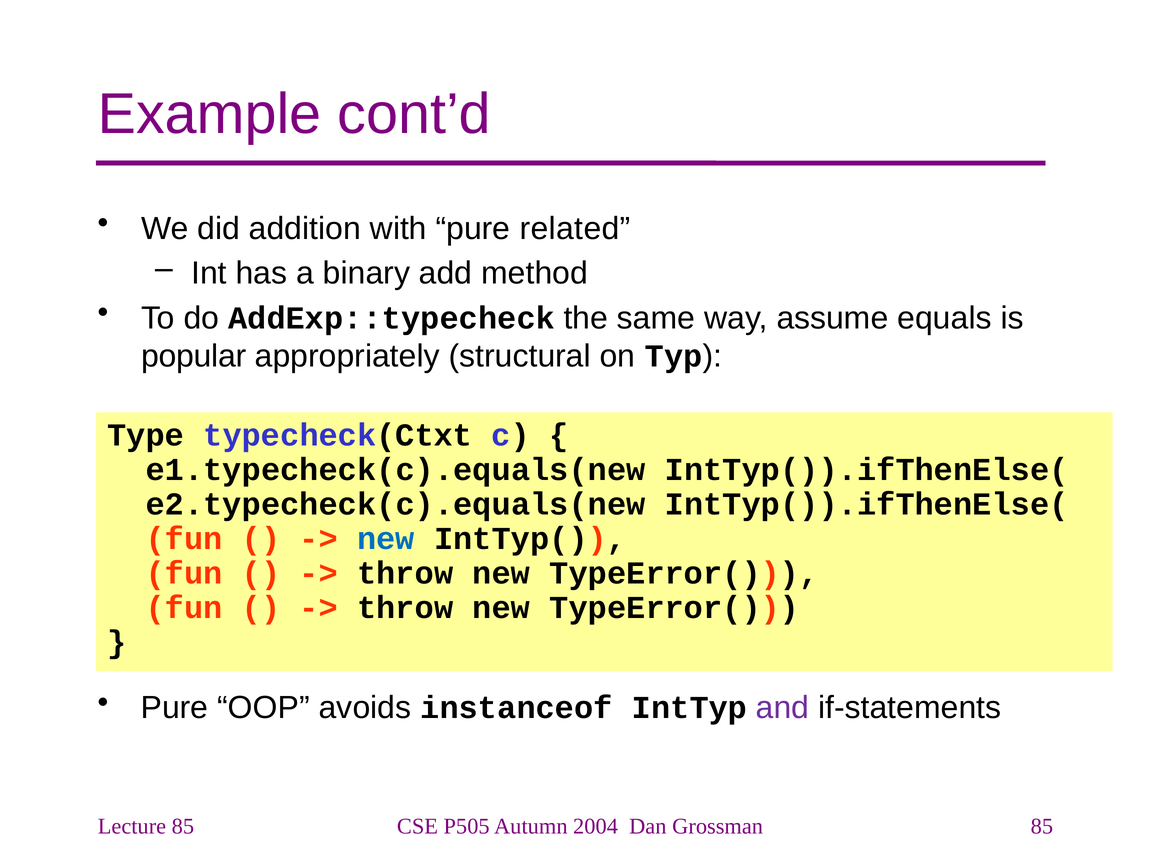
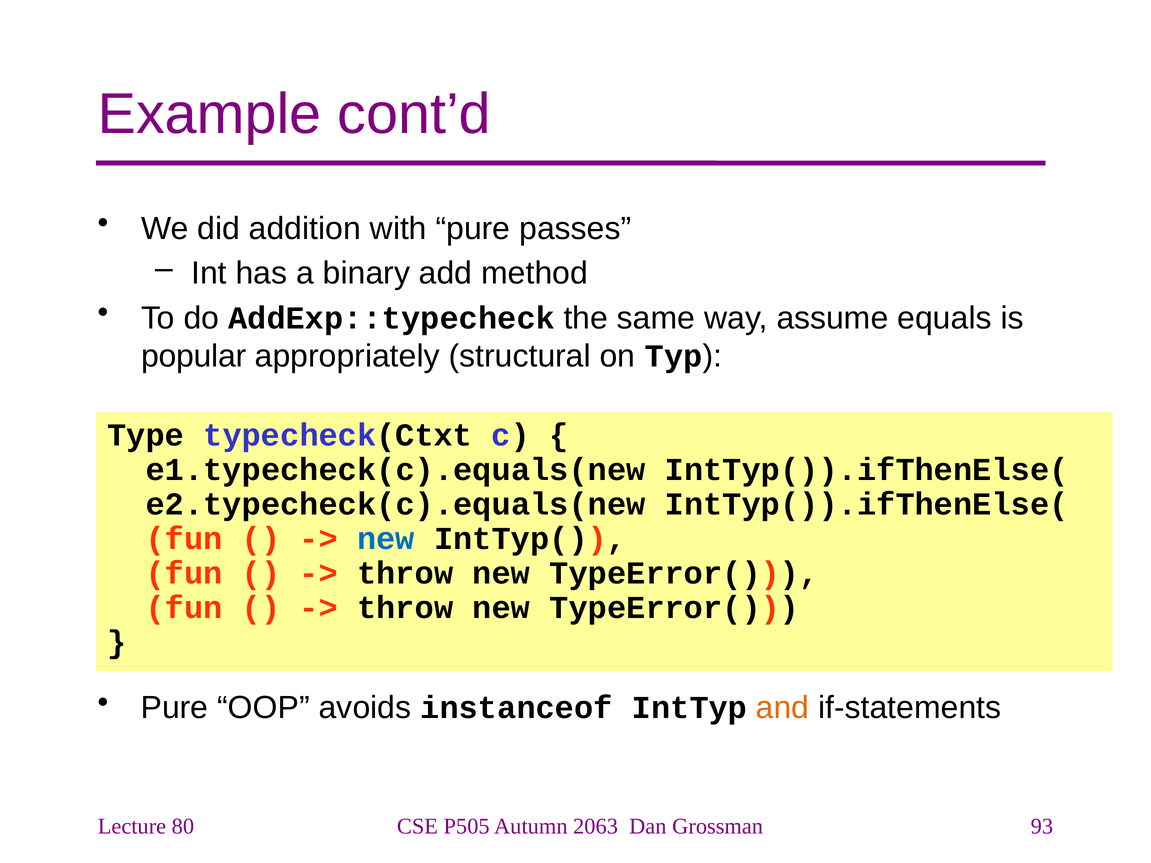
related: related -> passes (575, 229)
and colour: purple -> orange (783, 708)
Lecture 85: 85 -> 80 (183, 826)
2004: 2004 -> 2063 (596, 826)
Grossman 85: 85 -> 93 (1042, 826)
